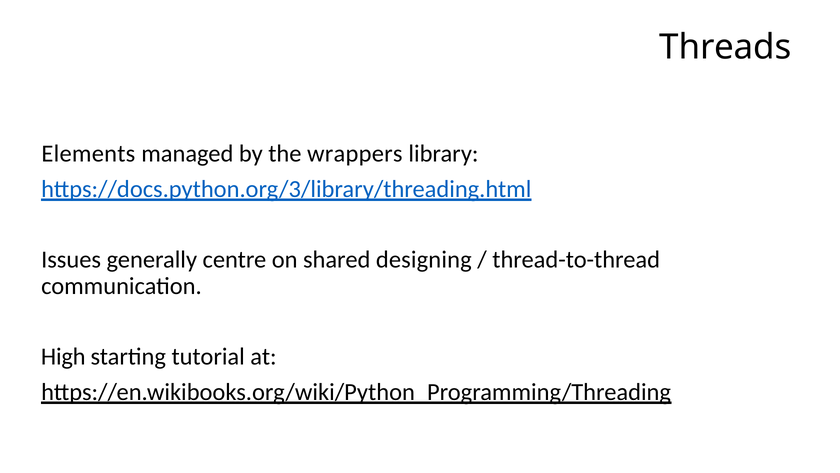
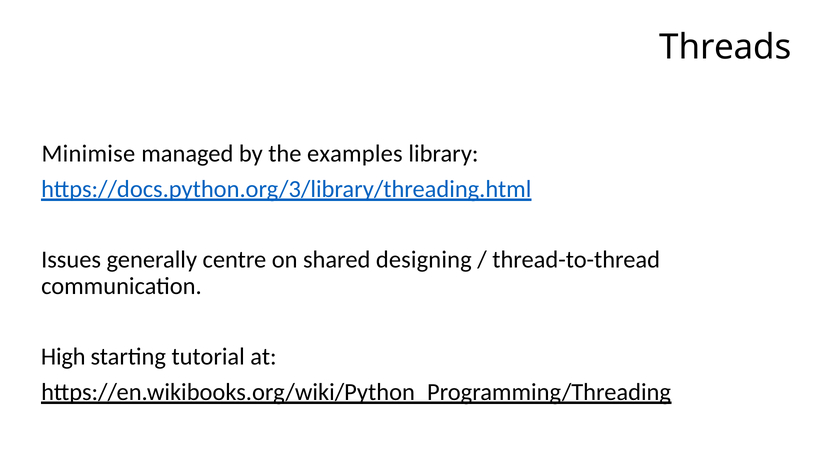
Elements: Elements -> Minimise (88, 153)
wrappers: wrappers -> examples (355, 153)
